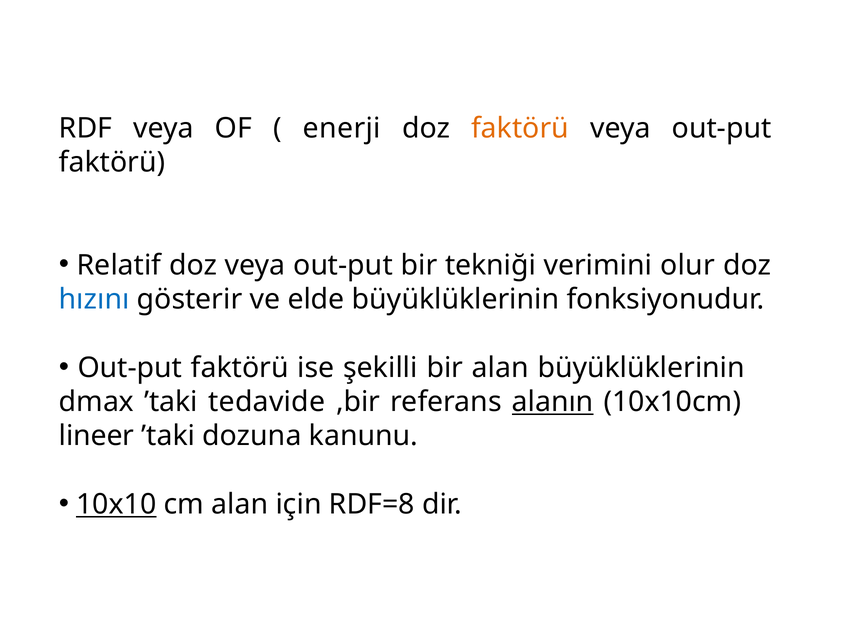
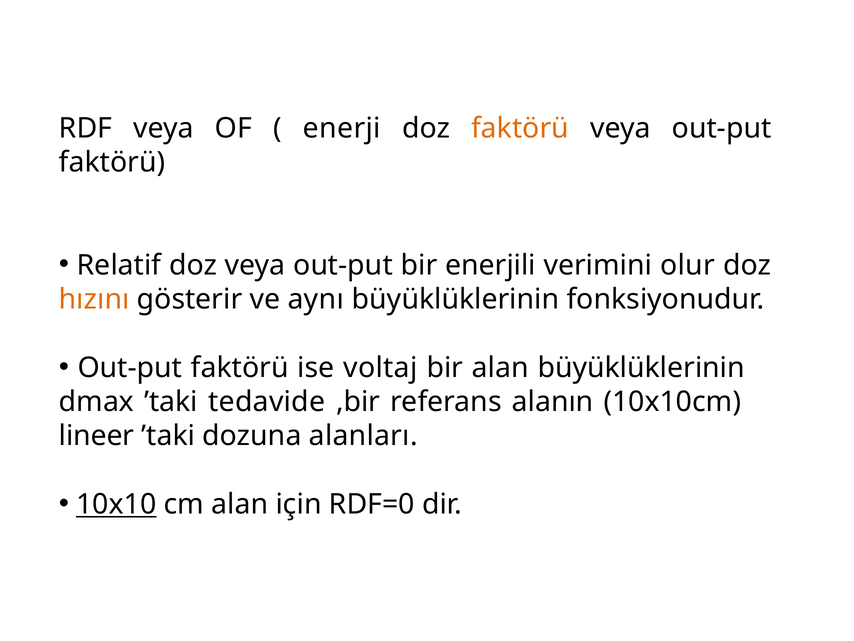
tekniği: tekniği -> enerjili (491, 265)
hızını colour: blue -> orange (94, 299)
elde: elde -> aynı (316, 299)
şekilli: şekilli -> voltaj (380, 367)
alanın underline: present -> none (553, 402)
kanunu: kanunu -> alanları (363, 436)
RDF=8: RDF=8 -> RDF=0 (372, 504)
